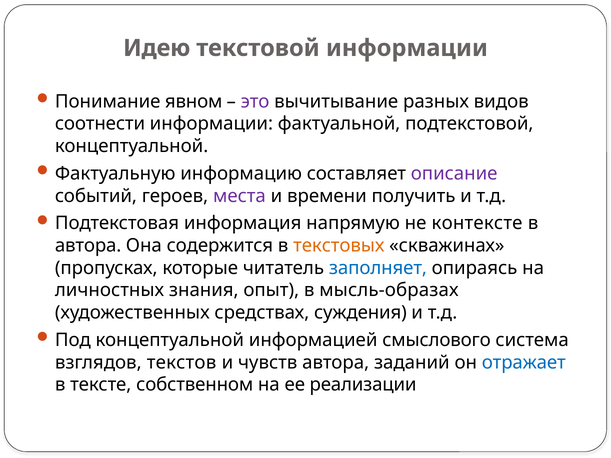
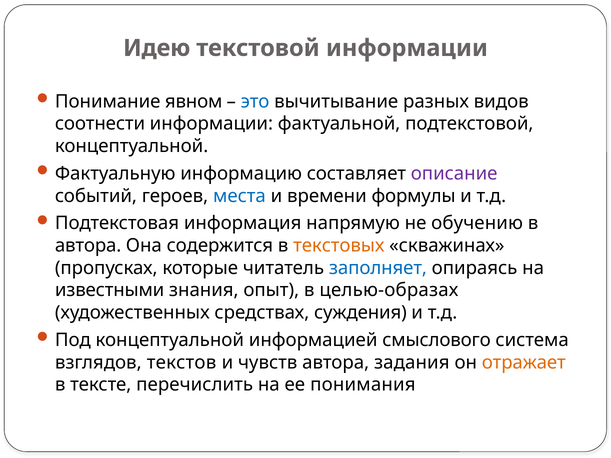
это colour: purple -> blue (255, 101)
места colour: purple -> blue (239, 196)
получить: получить -> формулы (414, 196)
контексте: контексте -> обучению (477, 223)
личностных: личностных -> известными (110, 290)
мысль-образах: мысль-образах -> целью-образах (389, 290)
заданий: заданий -> задания (412, 363)
отражает colour: blue -> orange (524, 363)
собственном: собственном -> перечислить (195, 385)
реализации: реализации -> понимания (363, 385)
